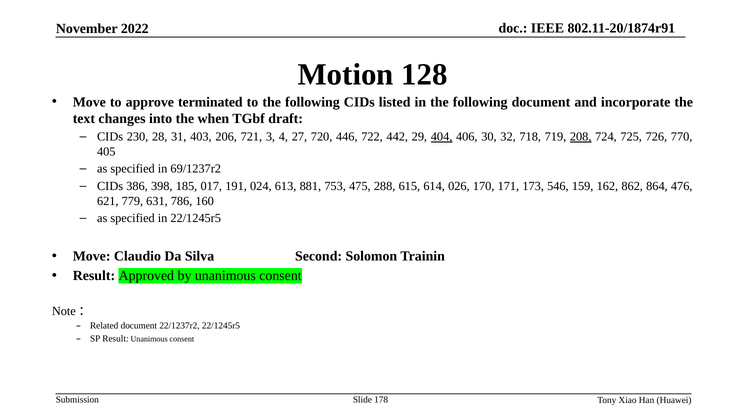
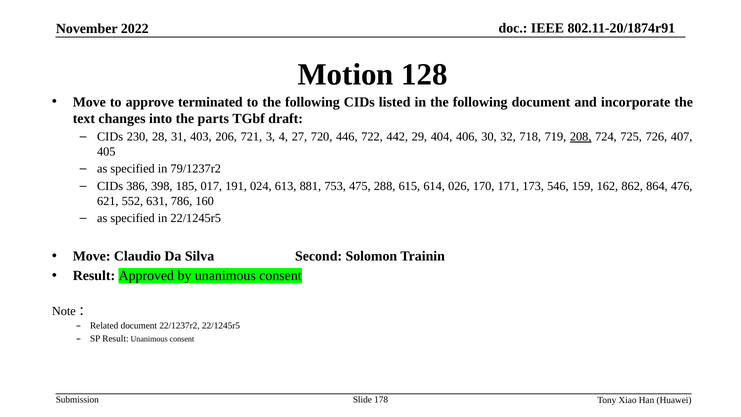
when: when -> parts (213, 119)
404 underline: present -> none (442, 137)
770: 770 -> 407 (682, 137)
69/1237r2: 69/1237r2 -> 79/1237r2 (196, 169)
779: 779 -> 552 (132, 201)
